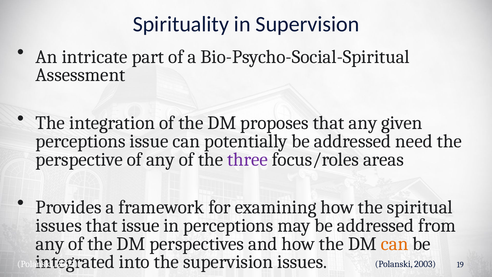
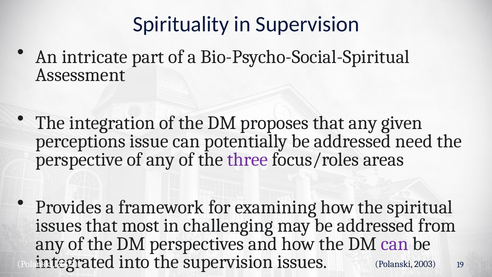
that issue: issue -> most (141, 225)
in perceptions: perceptions -> challenging (228, 225)
can colour: orange -> purple (395, 244)
